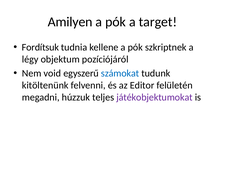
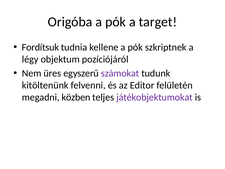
Amilyen: Amilyen -> Origóba (70, 22)
void: void -> üres (52, 73)
számokat colour: blue -> purple (120, 73)
húzzuk: húzzuk -> közben (76, 97)
